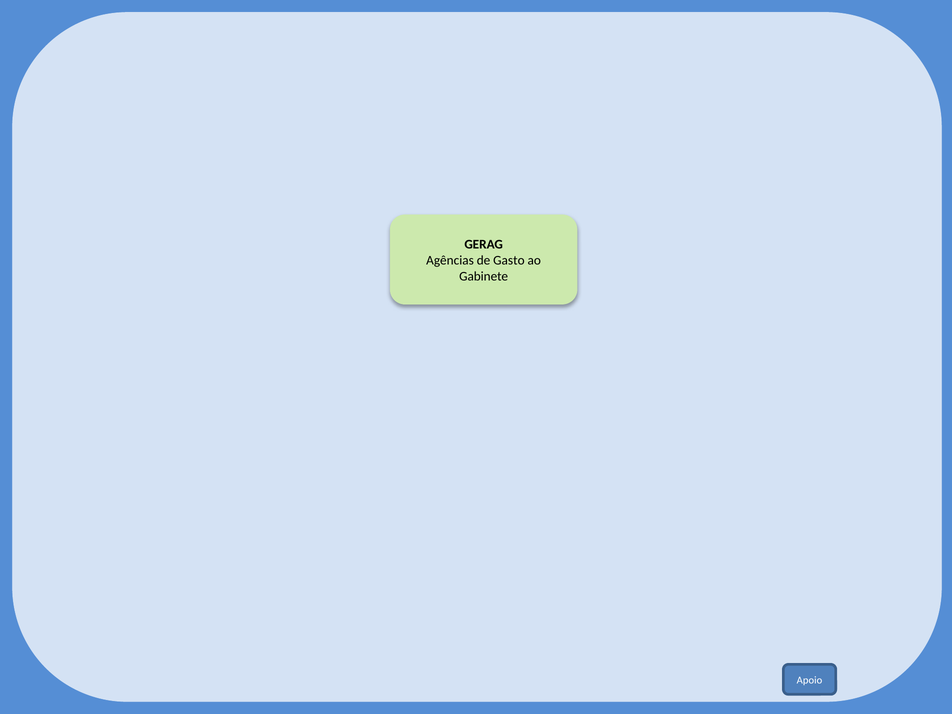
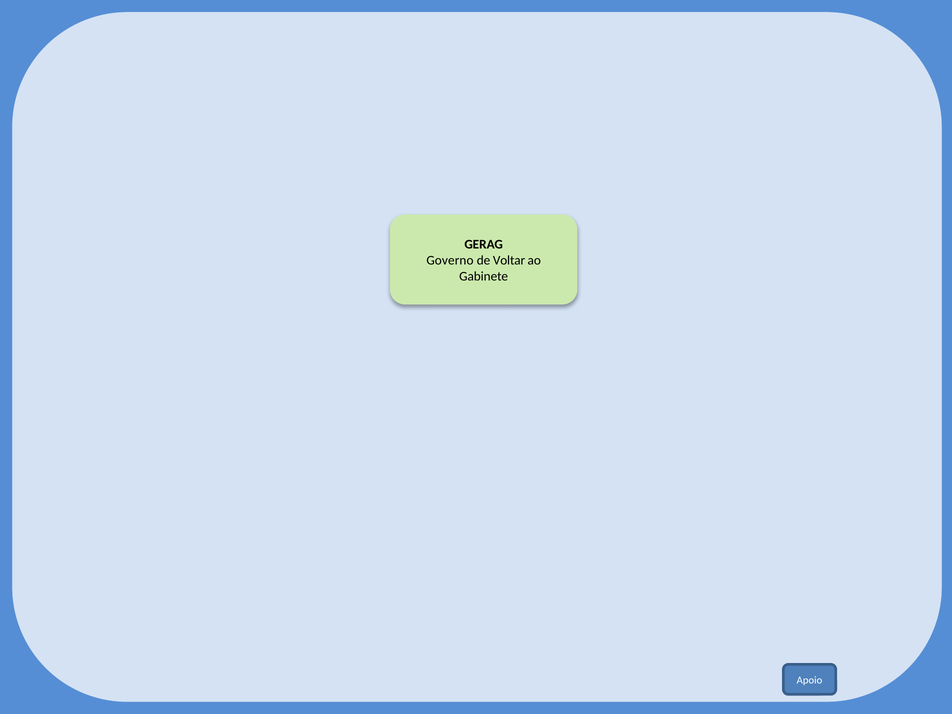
Agências: Agências -> Governo (450, 260)
Gasto: Gasto -> Voltar (509, 260)
